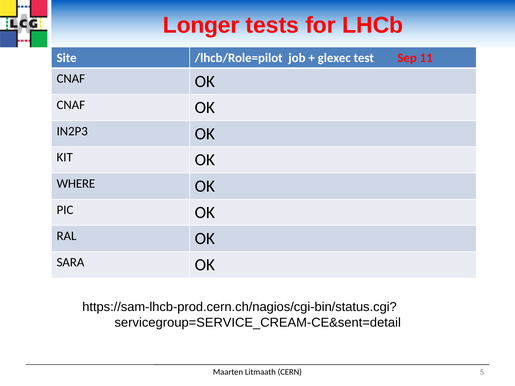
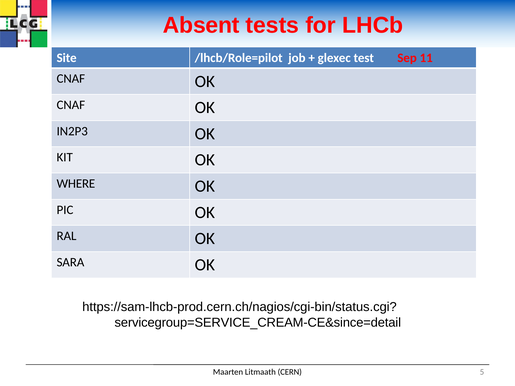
Longer: Longer -> Absent (201, 25)
servicegroup=SERVICE_CREAM-CE&sent=detail: servicegroup=SERVICE_CREAM-CE&sent=detail -> servicegroup=SERVICE_CREAM-CE&since=detail (258, 323)
